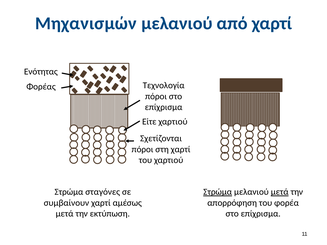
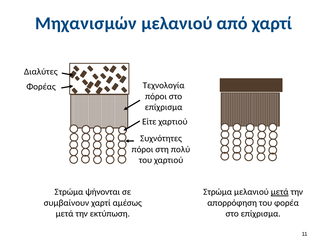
Ενότητας: Ενότητας -> Διαλύτες (41, 72)
Σχετίζονται: Σχετίζονται -> Συχνότητες (161, 139)
στη χαρτί: χαρτί -> πολύ (181, 149)
σταγόνες: σταγόνες -> ψήνονται (103, 192)
Στρώμα underline: present -> none (218, 192)
